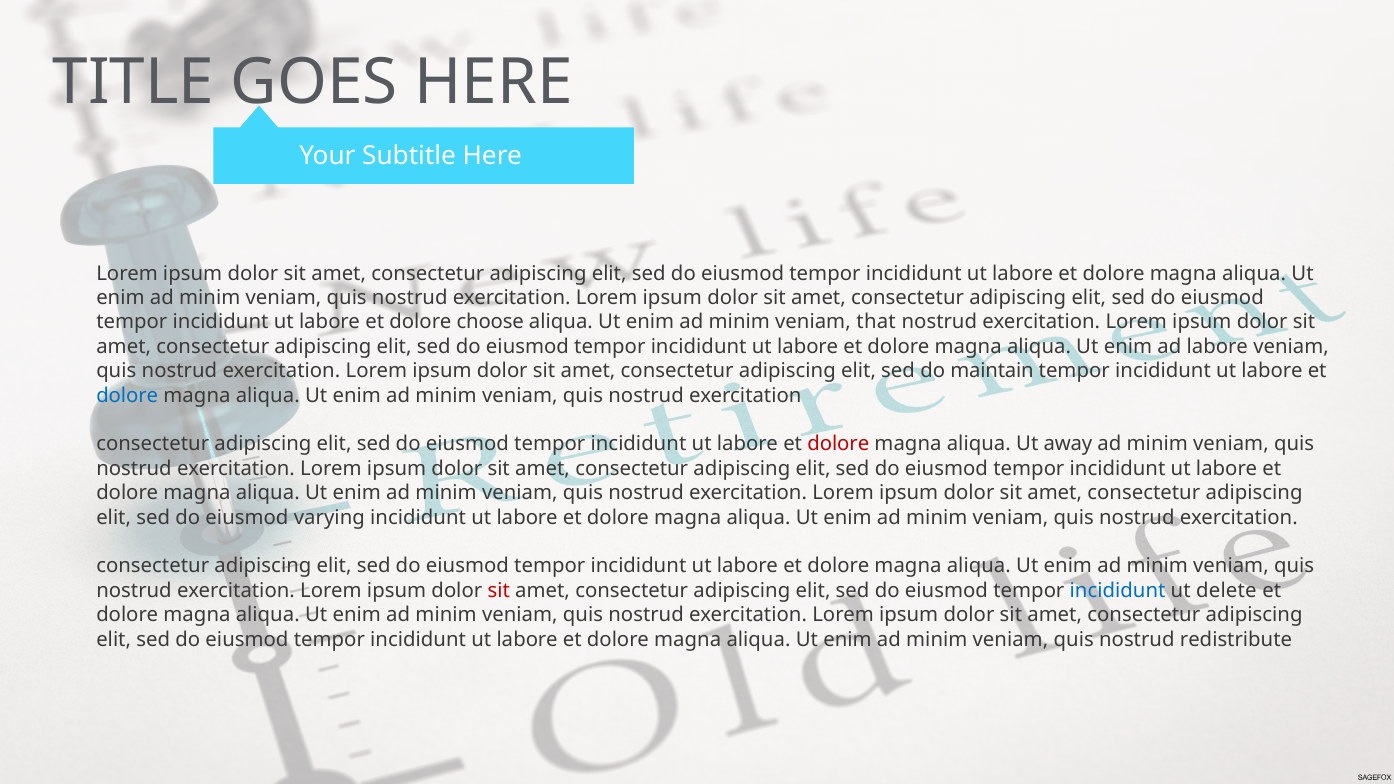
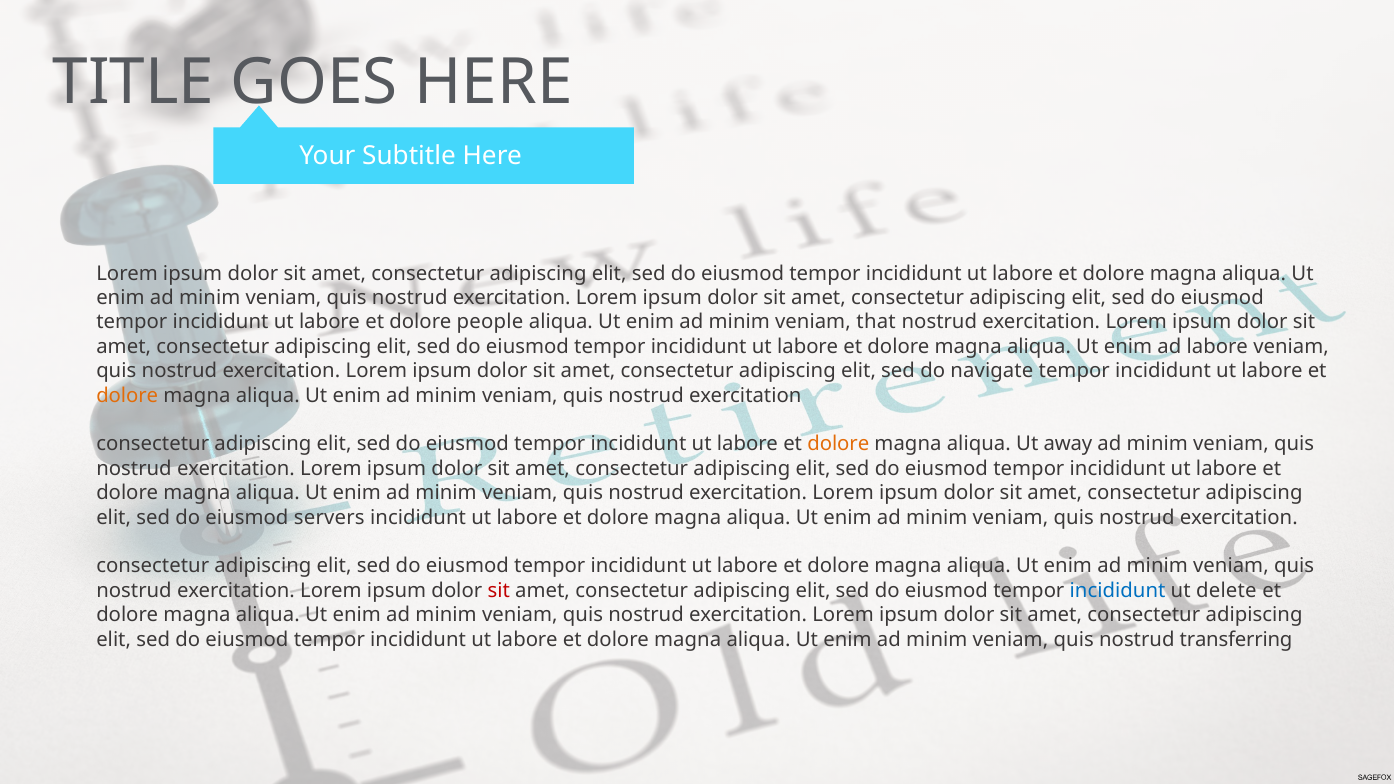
choose: choose -> people (490, 322)
maintain: maintain -> navigate (992, 371)
dolore colour: blue -> orange (127, 395)
dolore colour: red -> orange (838, 444)
varying: varying -> servers (329, 517)
redistribute: redistribute -> transferring (1236, 640)
